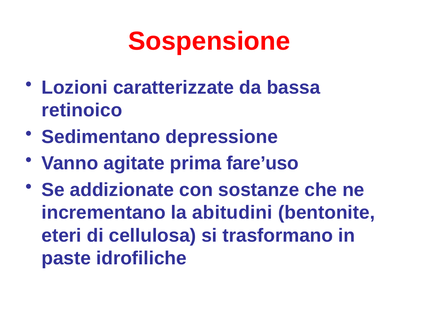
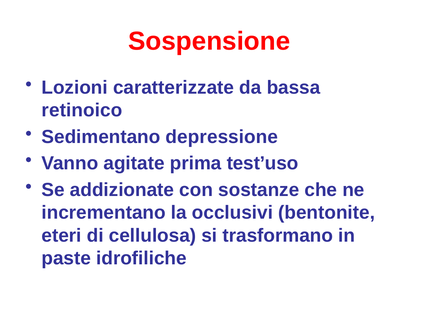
fare’uso: fare’uso -> test’uso (263, 163)
abitudini: abitudini -> occlusivi (232, 212)
